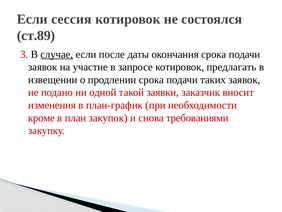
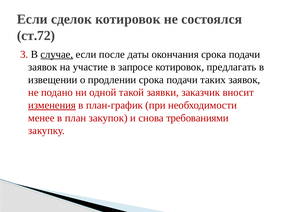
сессия: сессия -> сделок (72, 19)
ст.89: ст.89 -> ст.72 (36, 35)
изменения underline: none -> present (52, 105)
кроме: кроме -> менее (41, 118)
